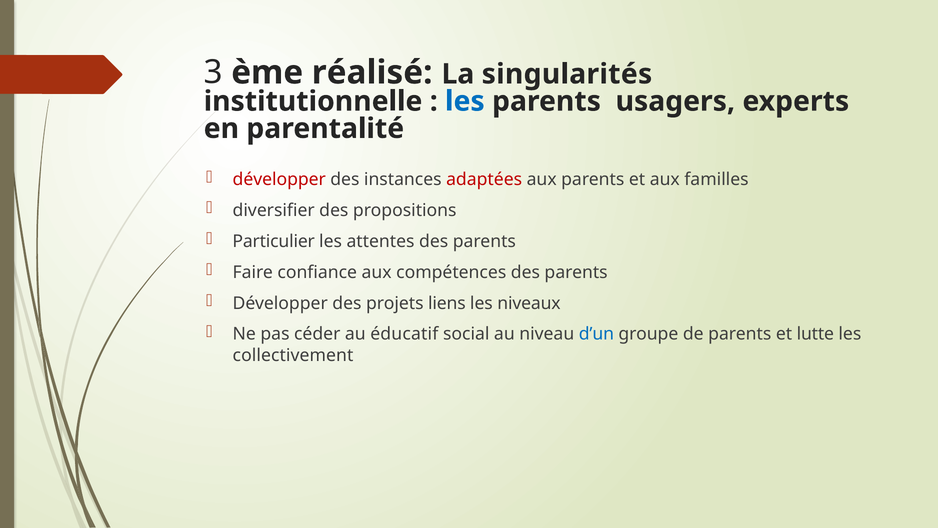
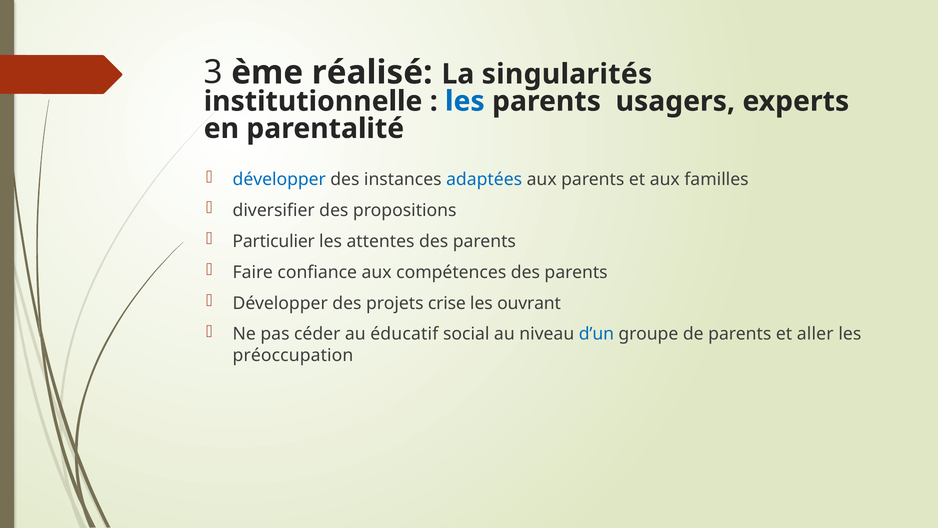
développer colour: red -> blue (279, 179)
adaptées colour: red -> blue (484, 179)
liens: liens -> crise (447, 303)
niveaux: niveaux -> ouvrant (529, 303)
lutte: lutte -> aller (815, 334)
collectivement: collectivement -> préoccupation (293, 355)
